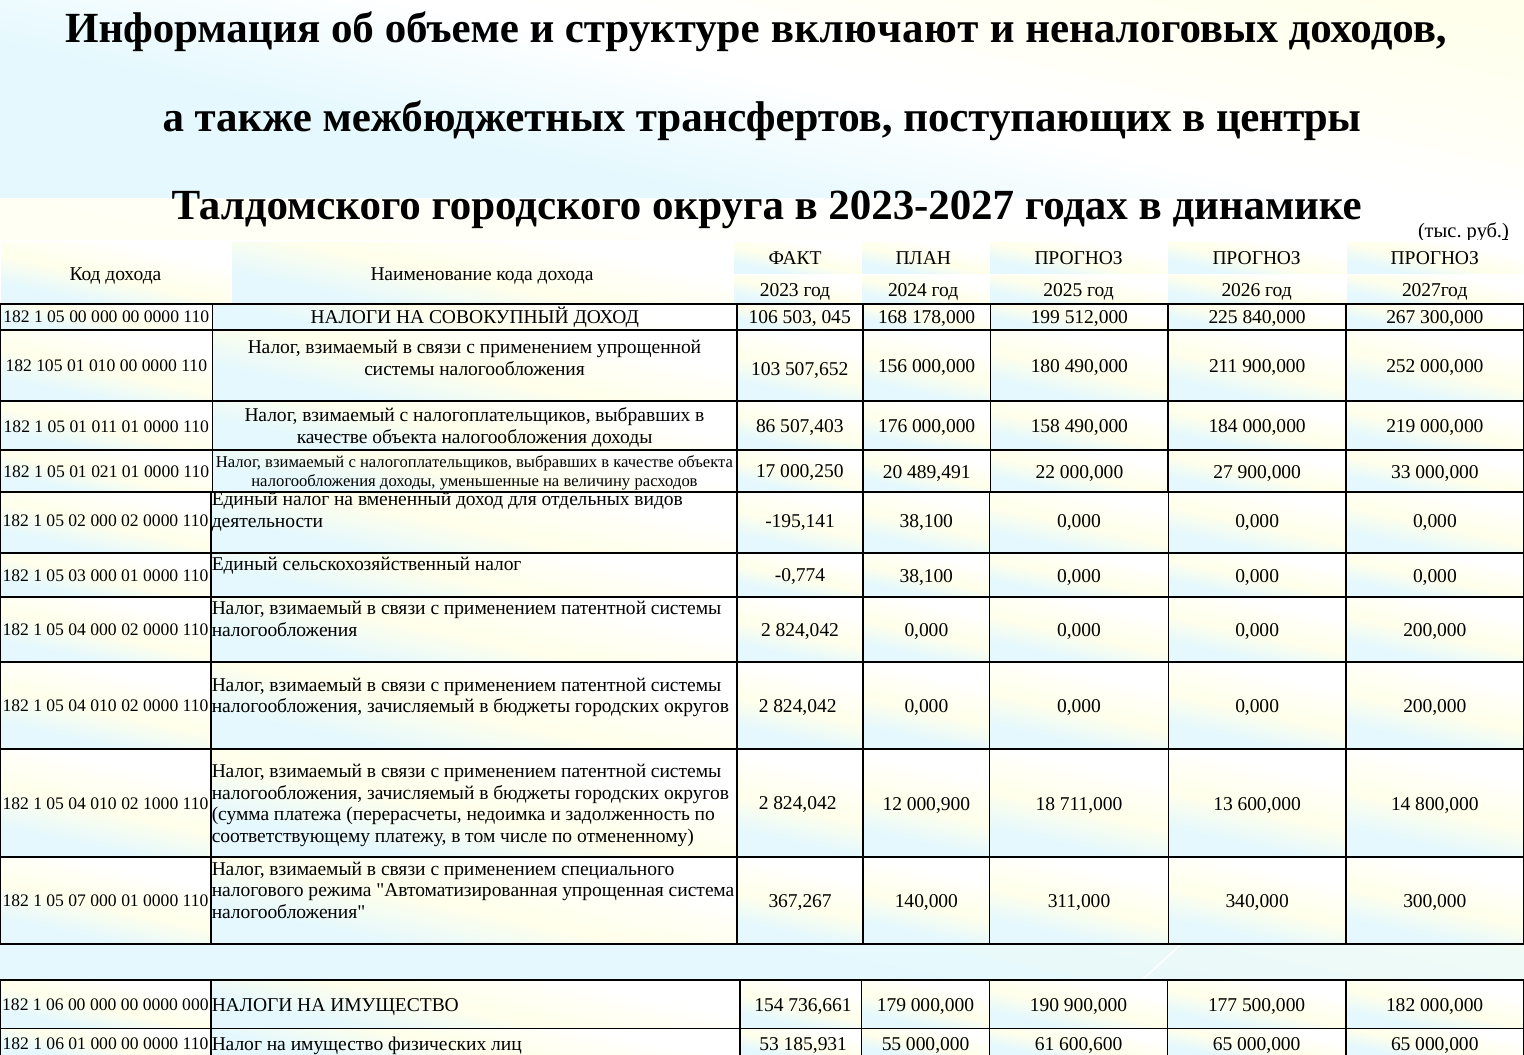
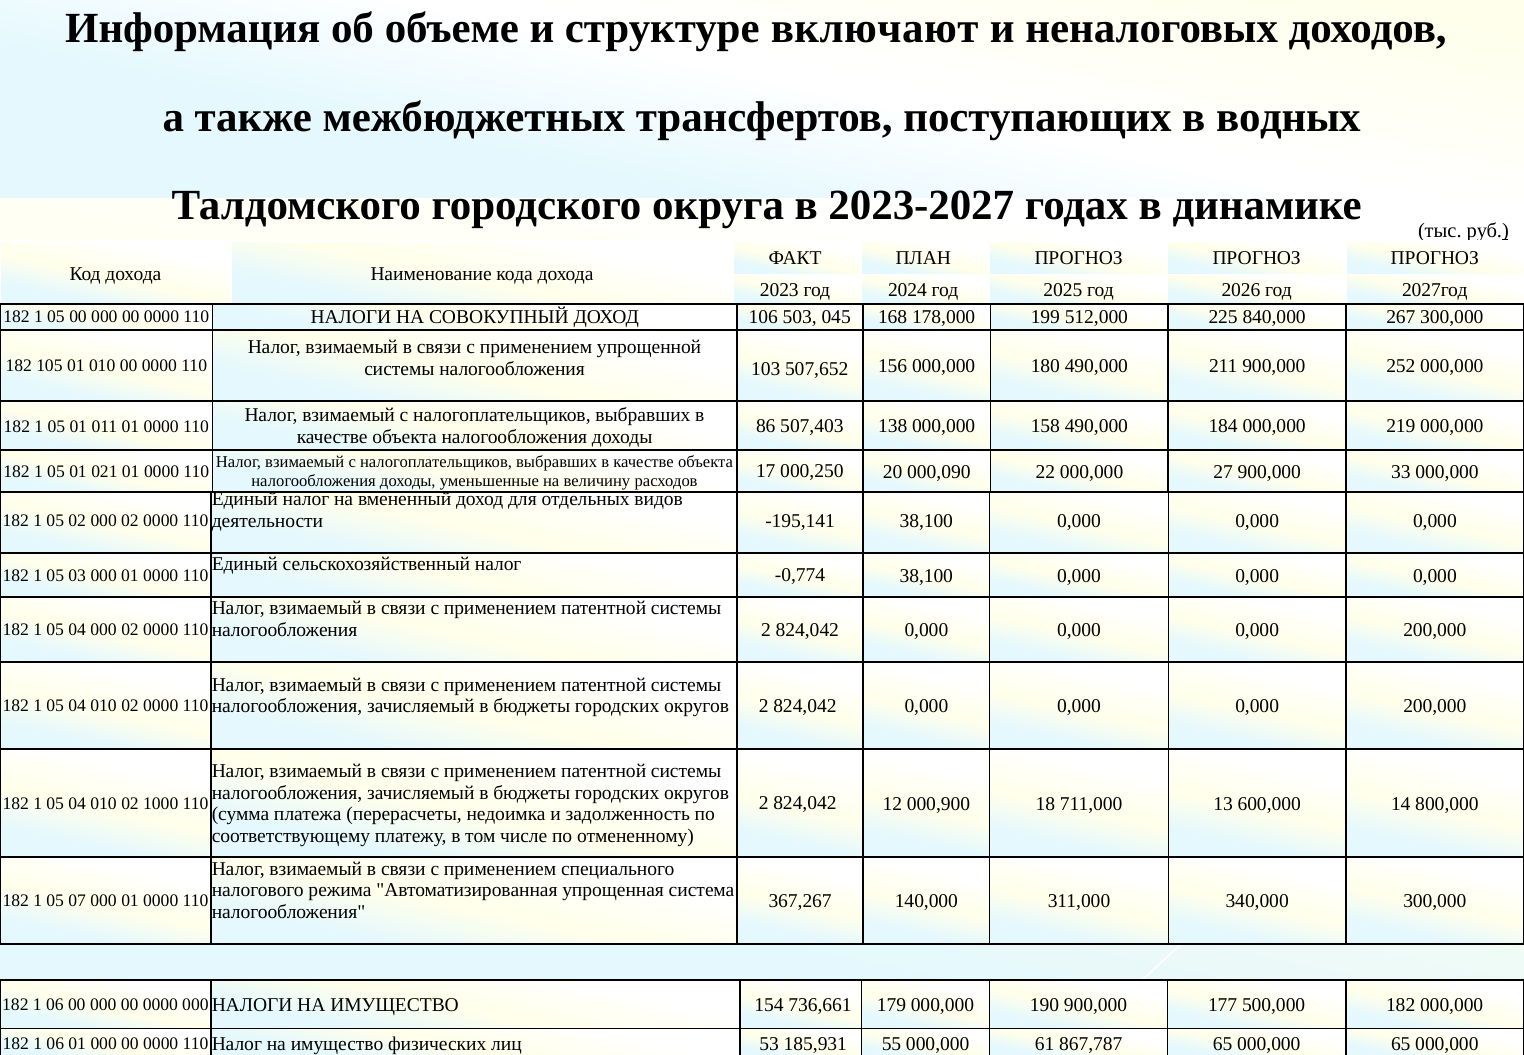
центры: центры -> водных (1288, 117)
176: 176 -> 138 (893, 426)
489,491: 489,491 -> 000,090 (939, 472)
600,600: 600,600 -> 867,787 (1091, 1044)
